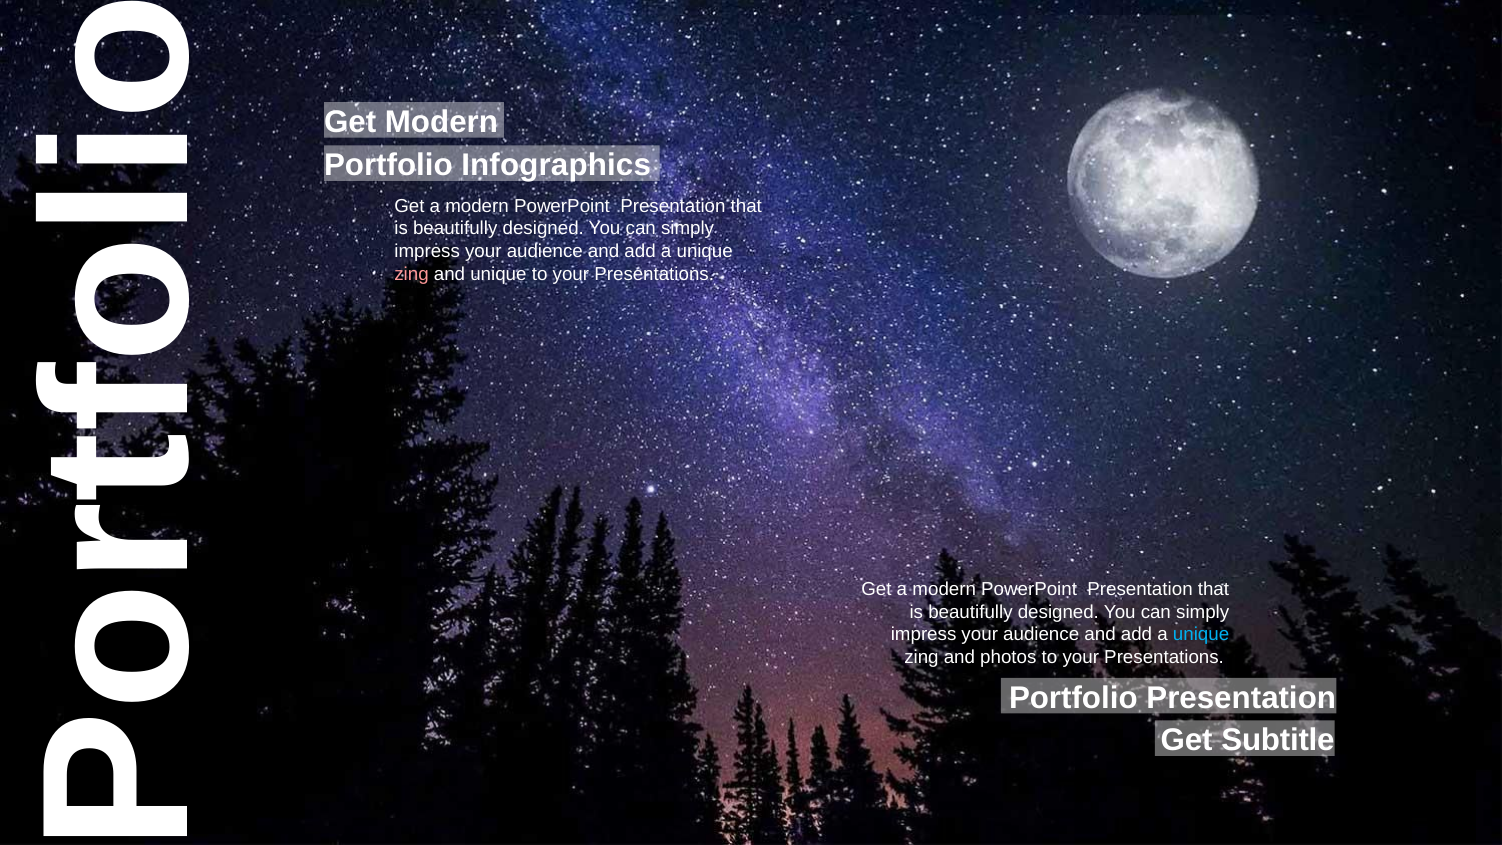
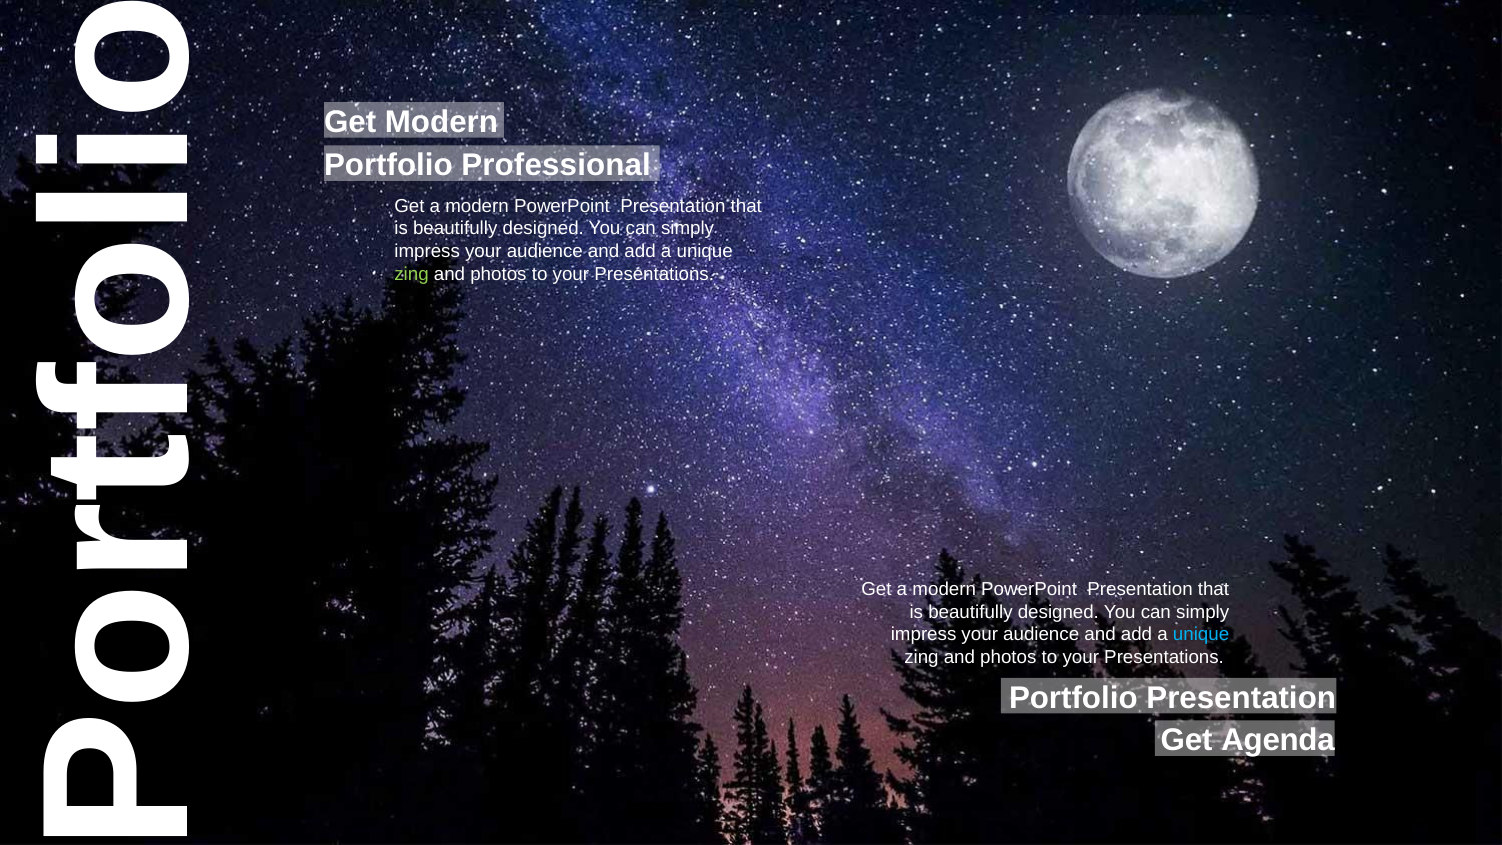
Infographics: Infographics -> Professional (556, 165)
zing colour: pink -> light green (412, 274)
unique: unique -> photos (498, 274)
Subtitle: Subtitle -> Agenda (1278, 740)
